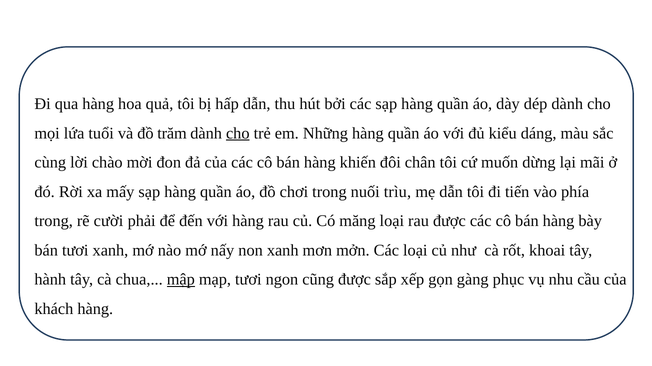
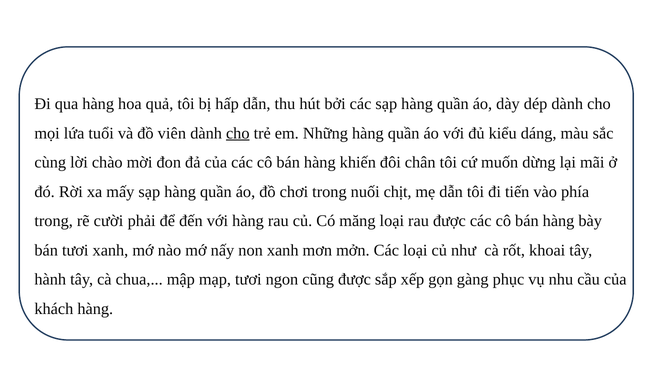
trăm: trăm -> viên (172, 133)
trìu: trìu -> chịt (398, 192)
mập underline: present -> none (181, 280)
